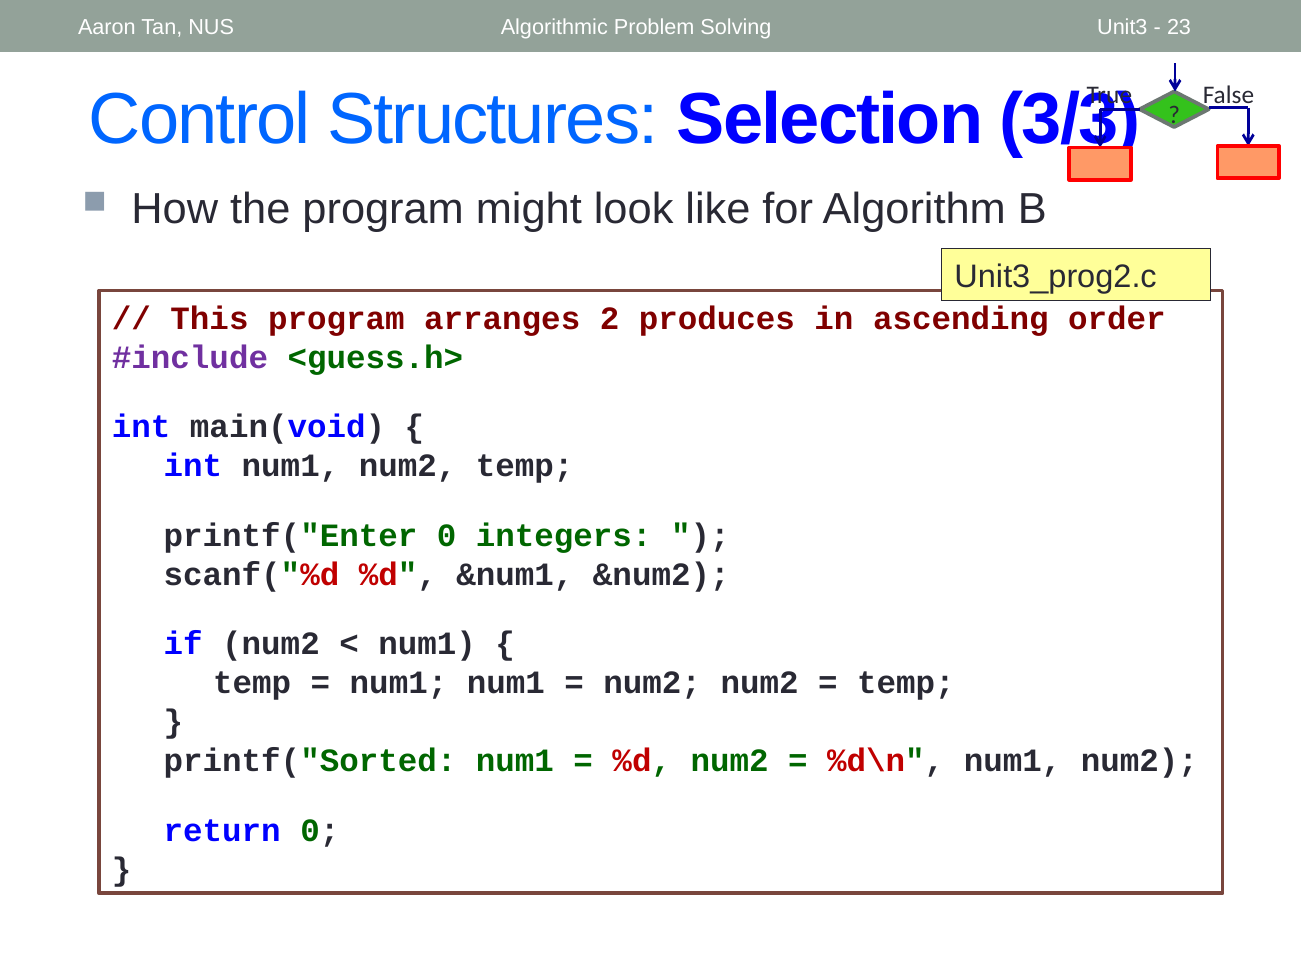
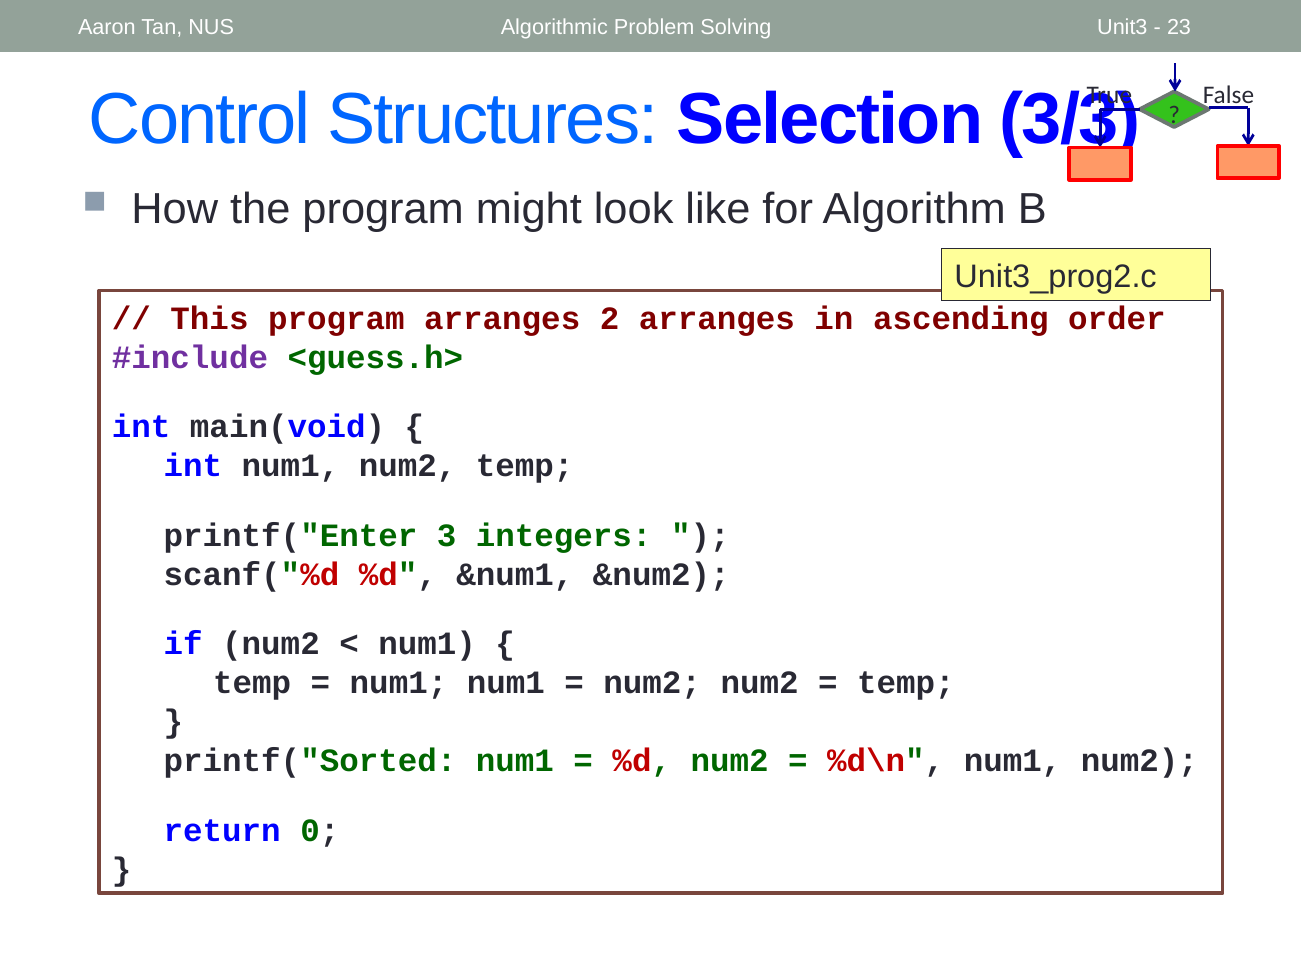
2 produces: produces -> arranges (717, 319)
printf("Enter 0: 0 -> 3 (447, 535)
